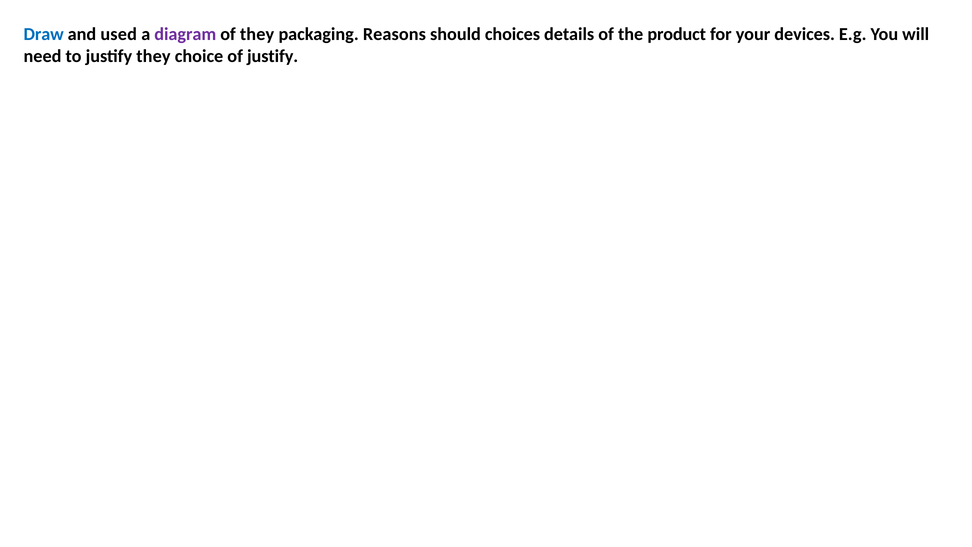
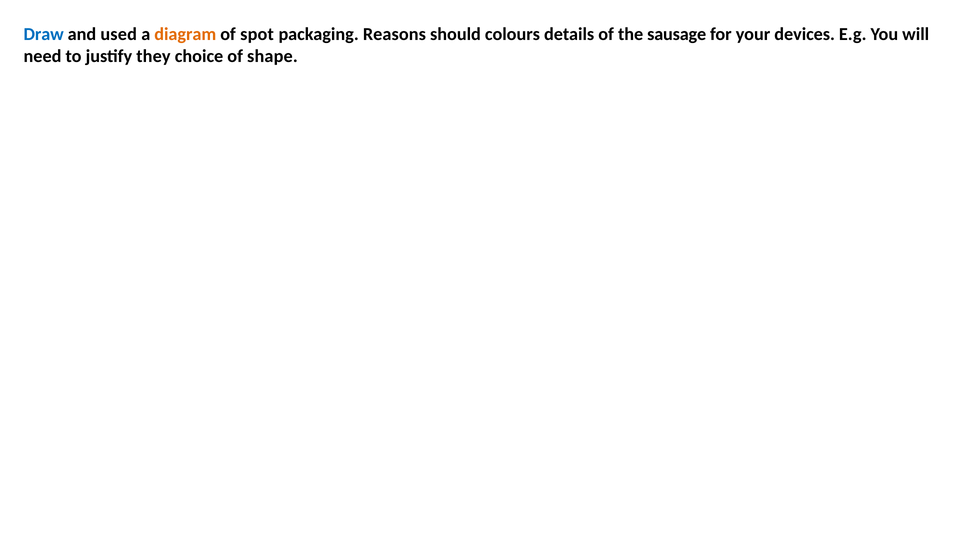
diagram colour: purple -> orange (185, 34)
of they: they -> spot (257, 34)
choices: choices -> colours (512, 34)
product: product -> sausage (677, 34)
of justify: justify -> shape (272, 56)
